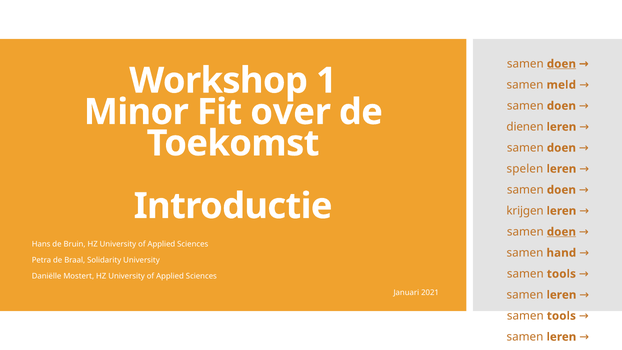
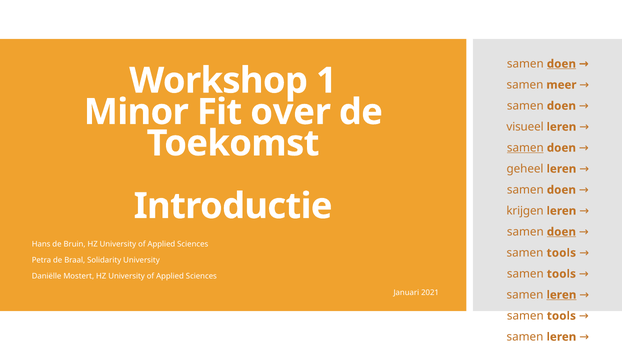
meld: meld -> meer (561, 85)
dienen: dienen -> visueel (525, 127)
samen underline: none -> present (525, 148)
spelen: spelen -> geheel (525, 169)
hand: hand -> tools (561, 253)
leren underline: none -> present (561, 295)
